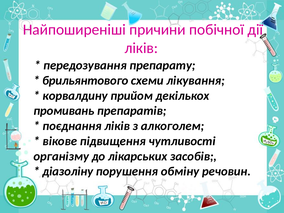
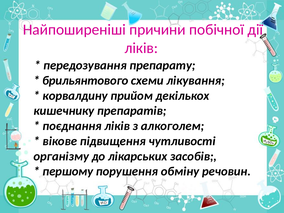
промивань: промивань -> кишечнику (64, 111)
діазоліну: діазоліну -> першому (68, 171)
